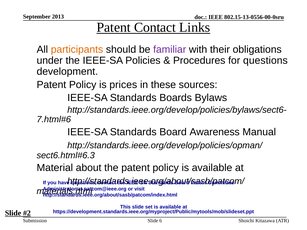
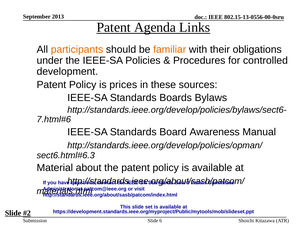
Patent Contact: Contact -> Agenda (155, 28)
familiar colour: purple -> orange (170, 50)
for questions: questions -> controlled (265, 61)
